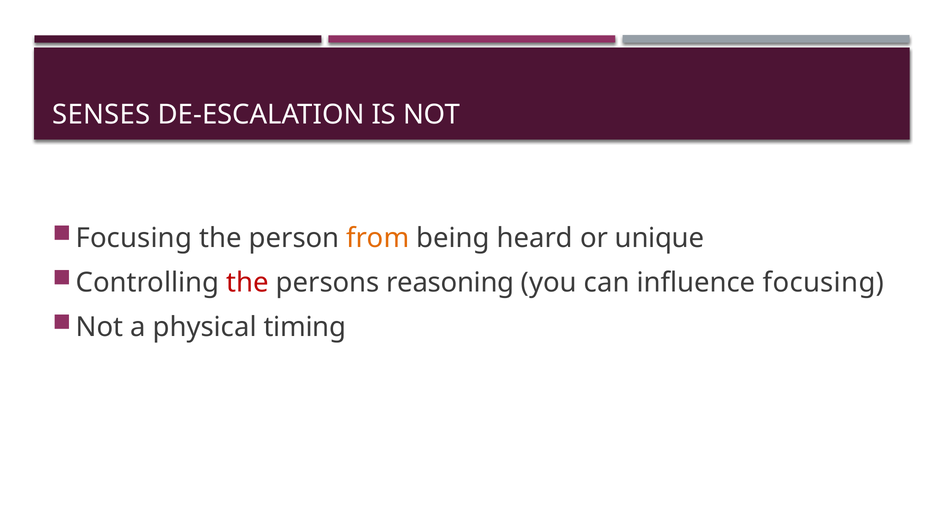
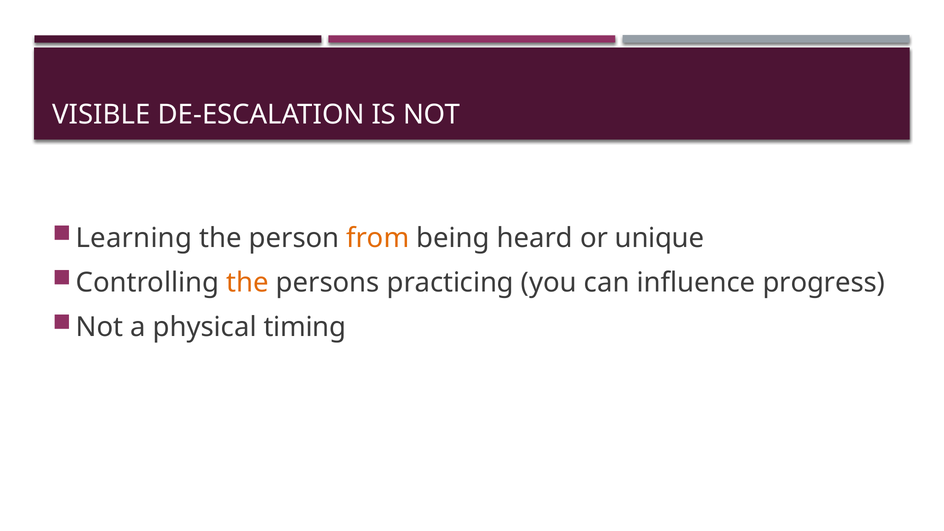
SENSES: SENSES -> VISIBLE (101, 115)
Focusing: Focusing -> Learning (134, 238)
the colour: red -> orange (248, 282)
reasoning: reasoning -> practicing (450, 282)
influence focusing: focusing -> progress (824, 282)
